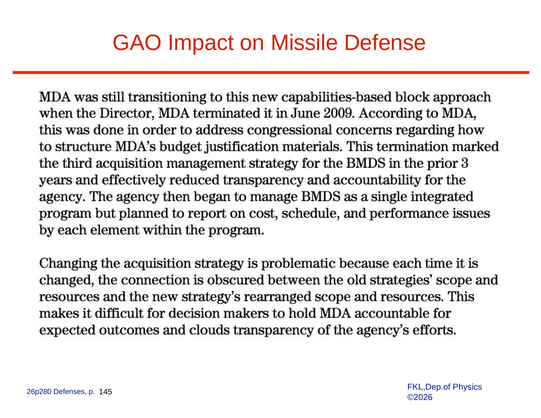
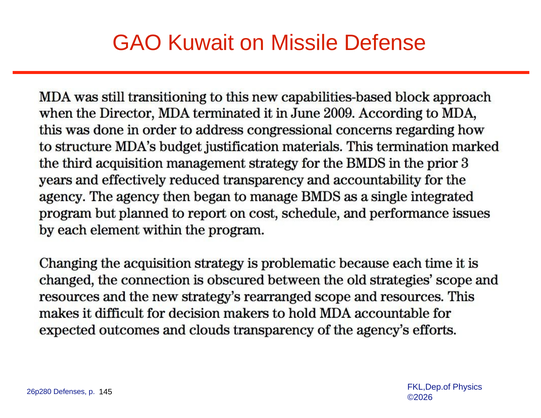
Impact: Impact -> Kuwait (201, 43)
